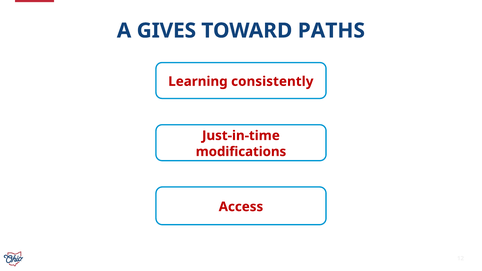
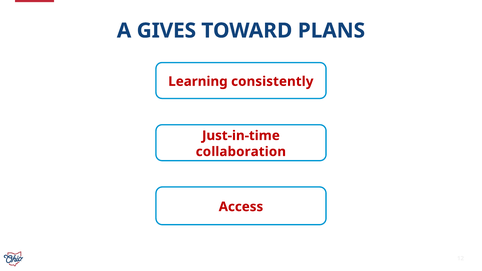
PATHS: PATHS -> PLANS (331, 31)
modifications: modifications -> collaboration (241, 152)
